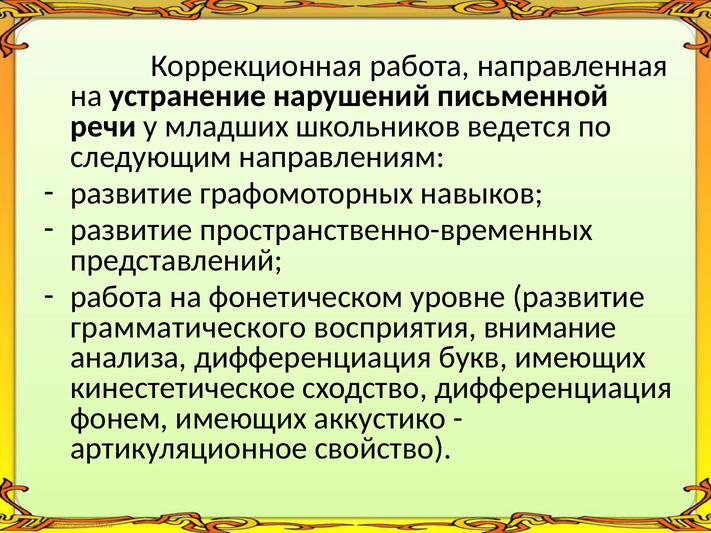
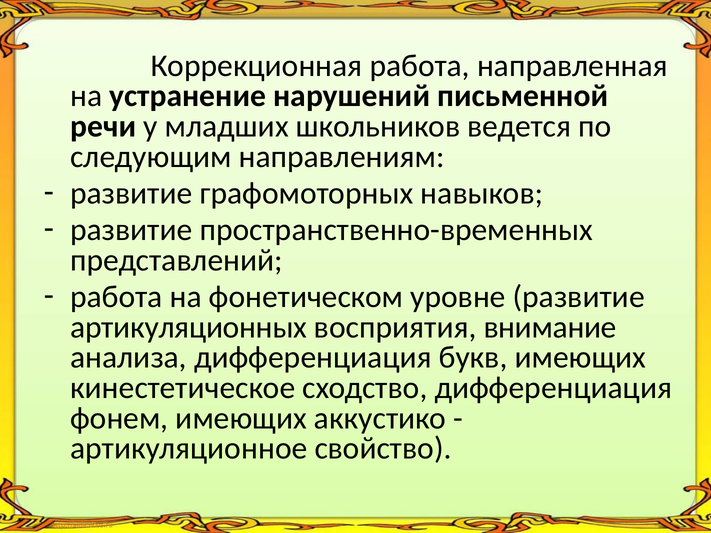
грамматического: грамматического -> артикуляционных (189, 327)
